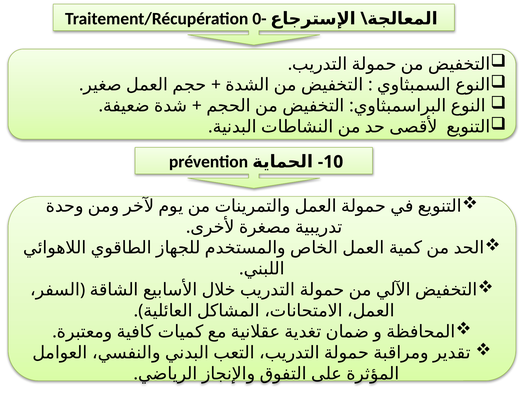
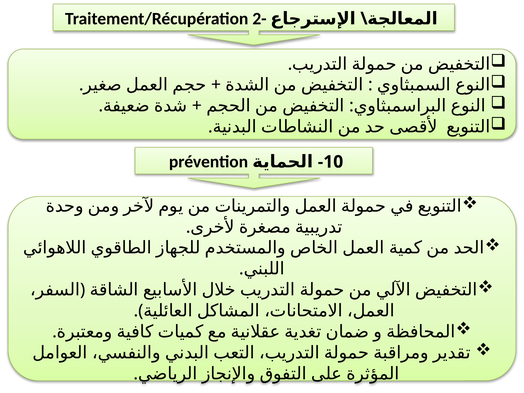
0-: 0- -> 2- (260, 19)
